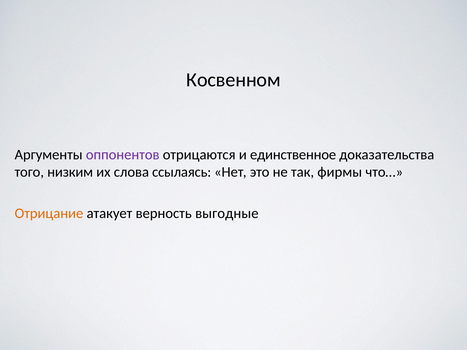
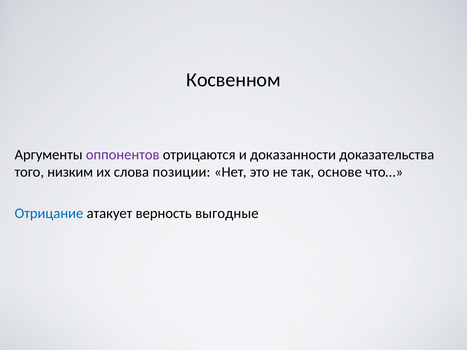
единственное: единственное -> доказанности (293, 155)
ссылаясь: ссылаясь -> позиции (182, 172)
фирмы: фирмы -> основе (340, 172)
Отрицание colour: orange -> blue (49, 214)
